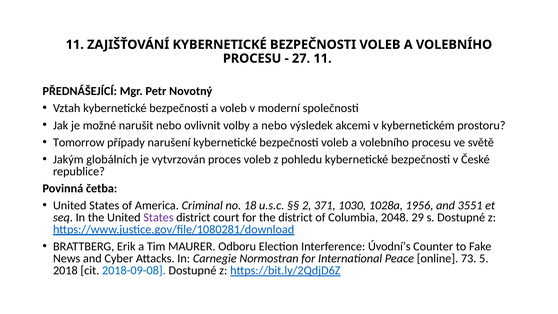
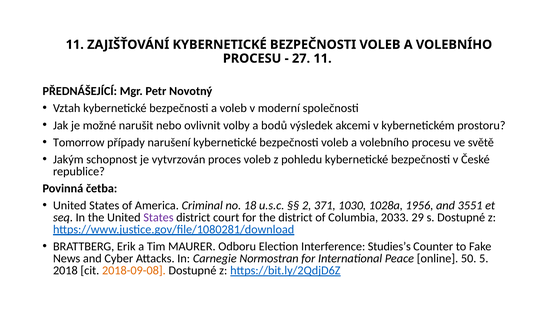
a nebo: nebo -> bodů (274, 125)
globálních: globálních -> schopnost (112, 159)
2048: 2048 -> 2033 (395, 217)
Úvodní’s: Úvodní’s -> Studies’s (389, 247)
73: 73 -> 50 (469, 258)
2018-09-08 colour: blue -> orange (134, 270)
